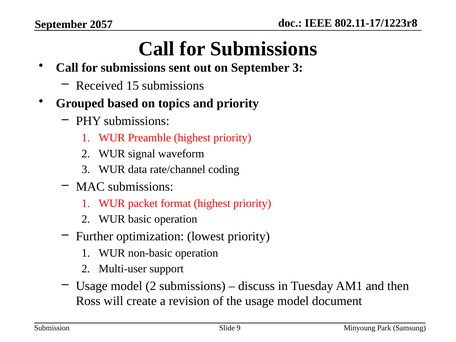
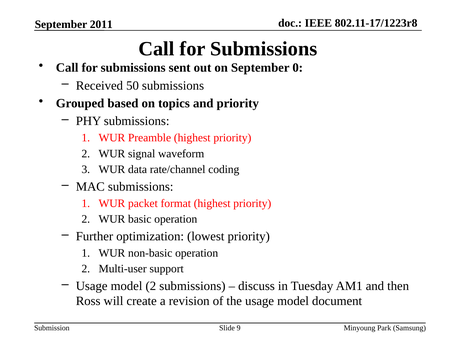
2057: 2057 -> 2011 (101, 24)
September 3: 3 -> 0 (298, 68)
15: 15 -> 50 (133, 86)
